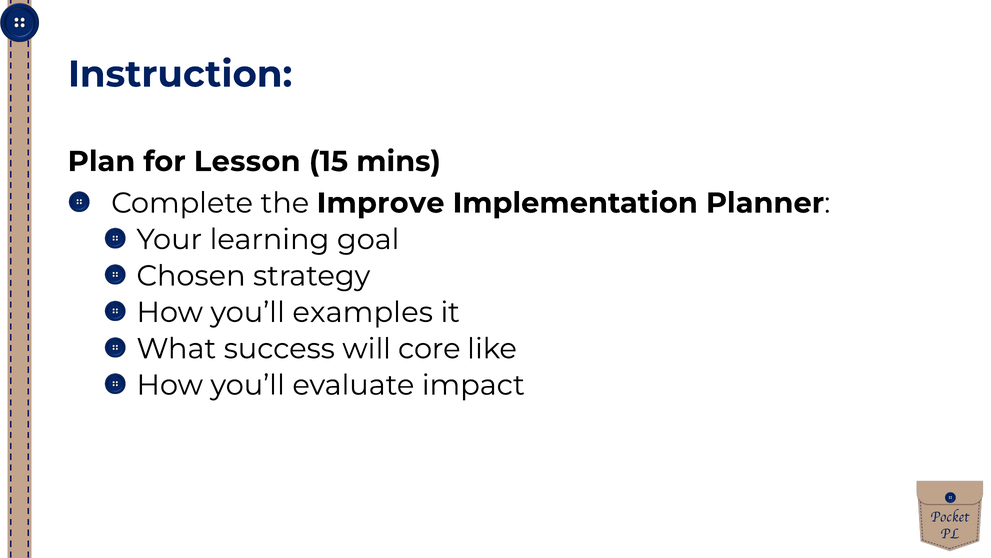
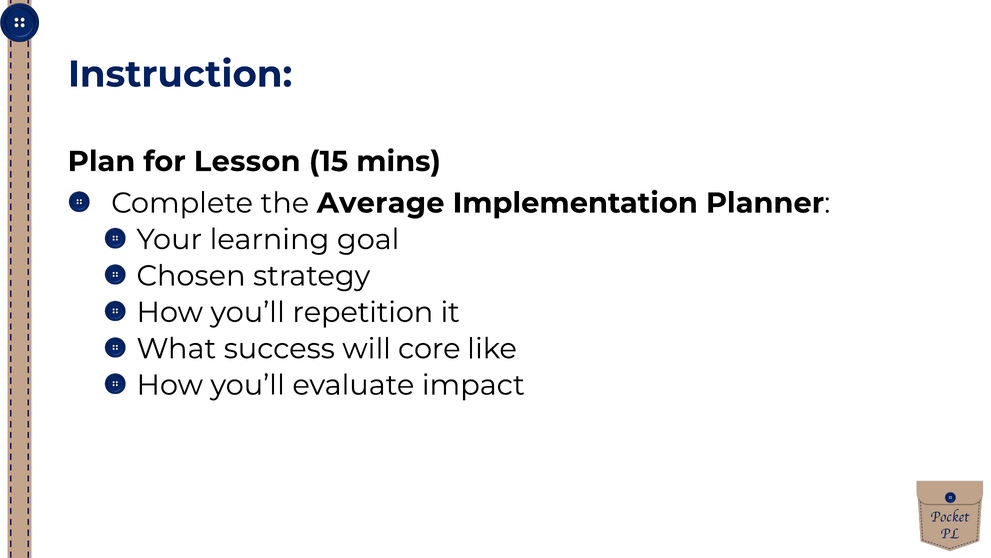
Improve: Improve -> Average (381, 203)
examples: examples -> repetition (363, 312)
